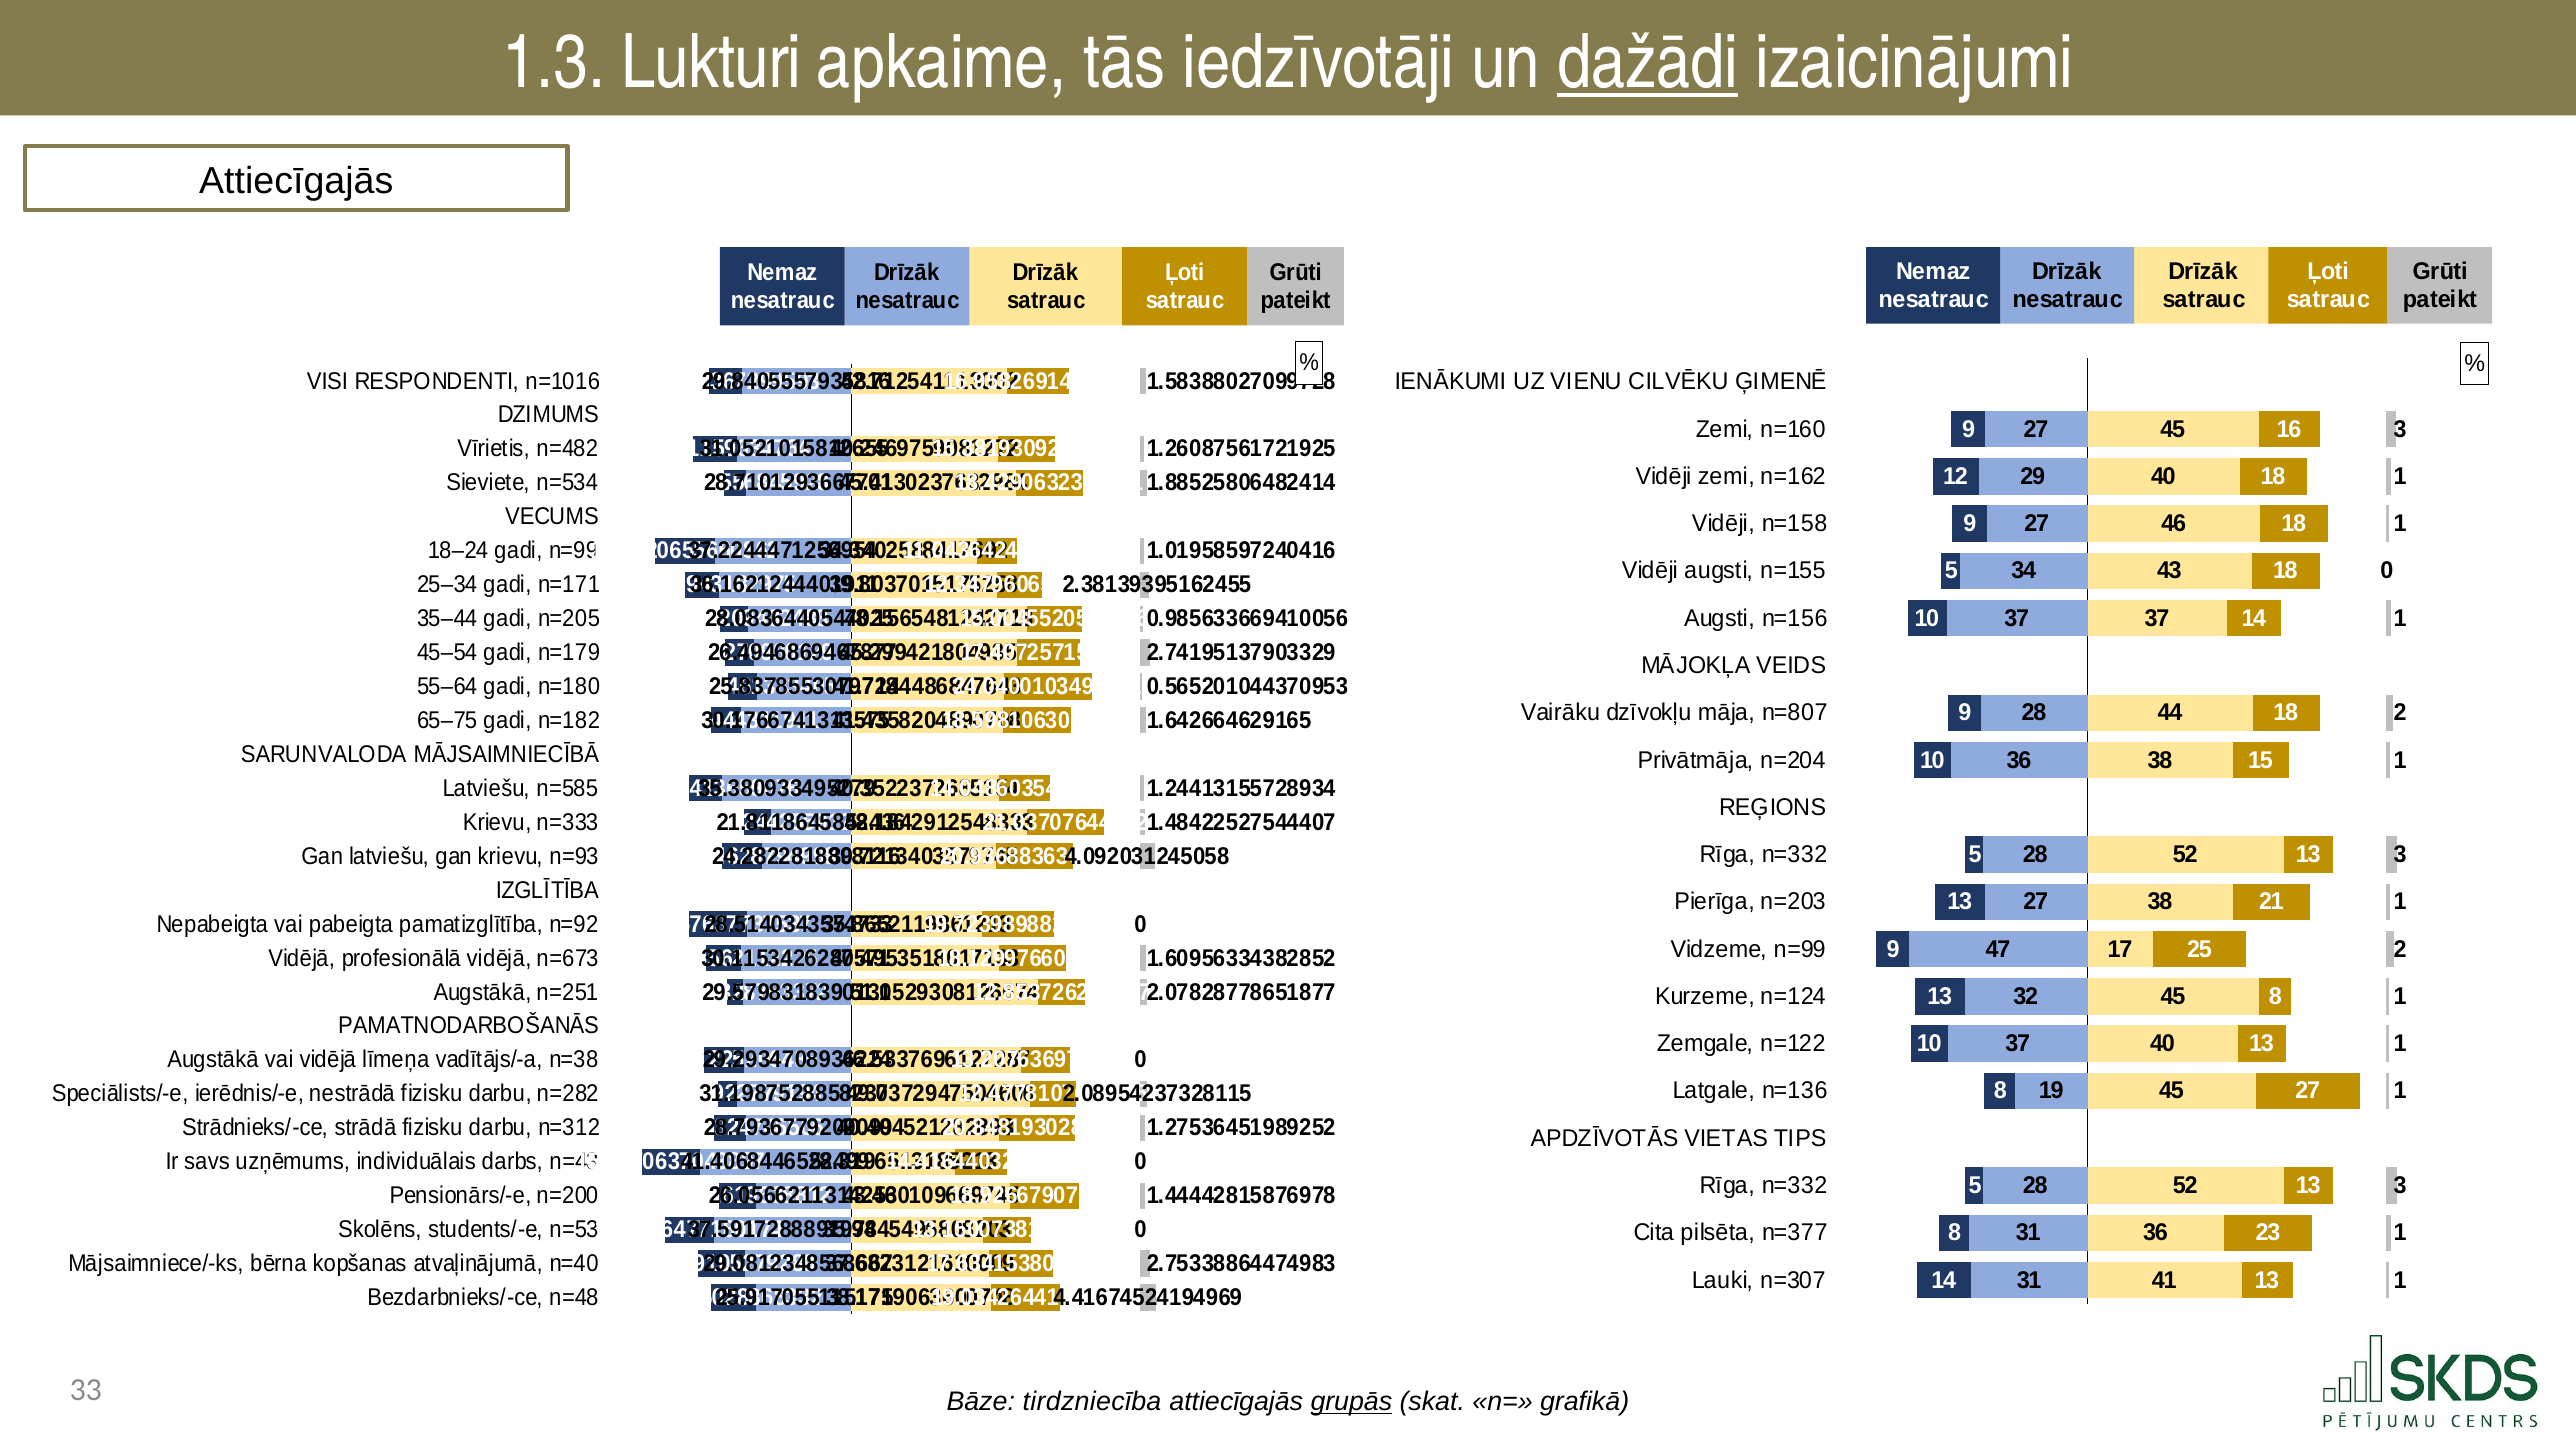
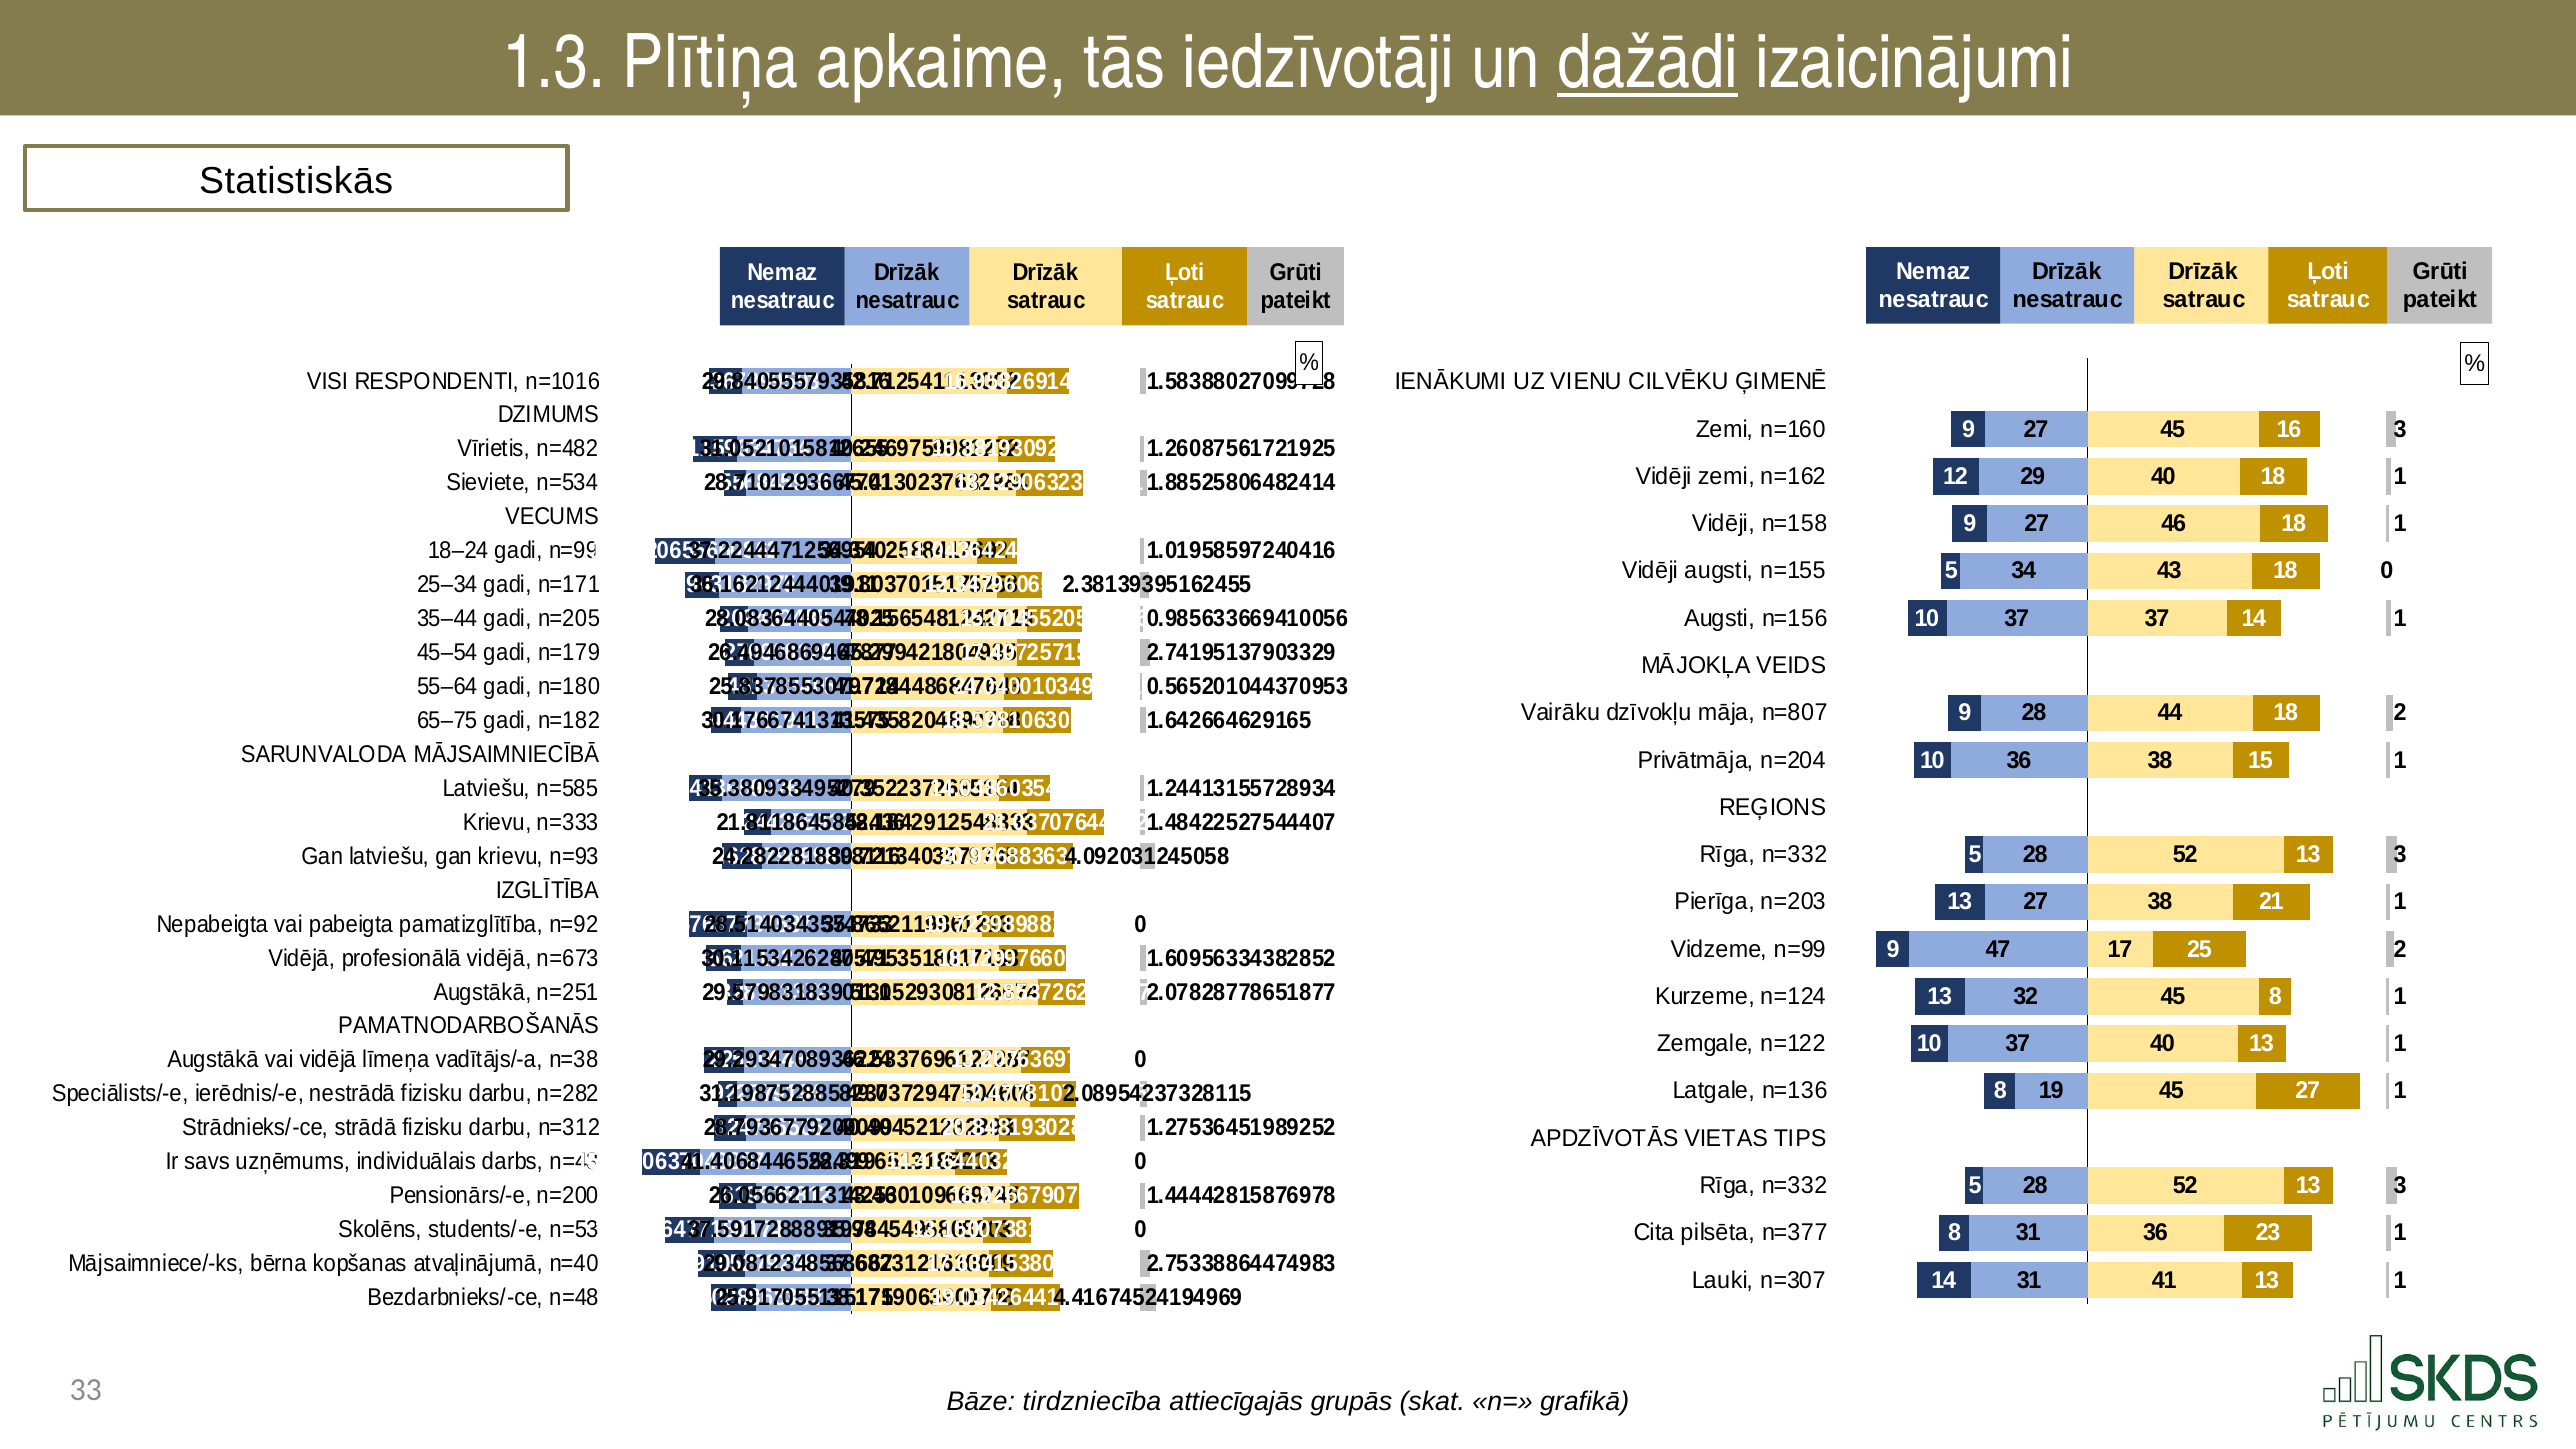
Lukturi: Lukturi -> Plītiņa (711, 63)
Attiecīgajās: Attiecīgajās -> Statistiskās (296, 181)
grupās underline: present -> none (1351, 1402)
